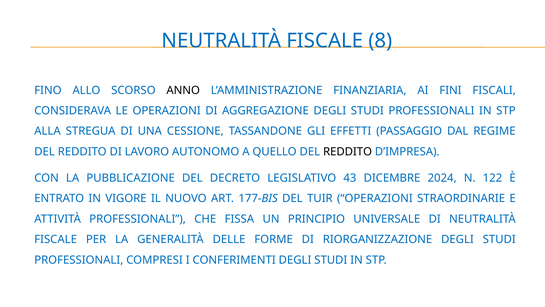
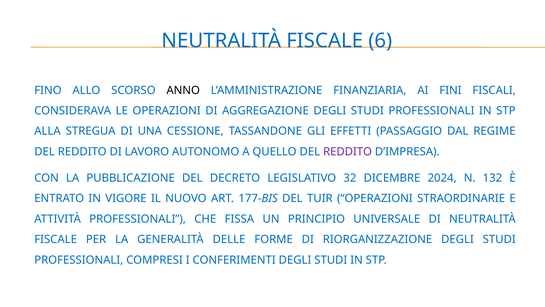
8: 8 -> 6 (380, 41)
REDDITO colour: black -> purple (348, 152)
43: 43 -> 32 (350, 178)
122: 122 -> 132 (492, 178)
